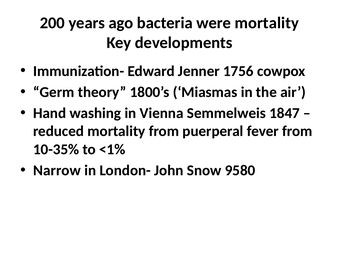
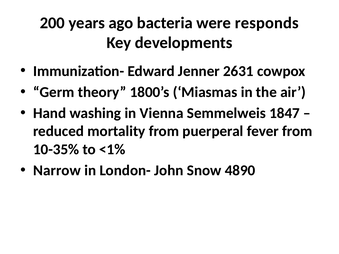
were mortality: mortality -> responds (267, 23)
1756: 1756 -> 2631 (238, 71)
9580: 9580 -> 4890 (240, 171)
